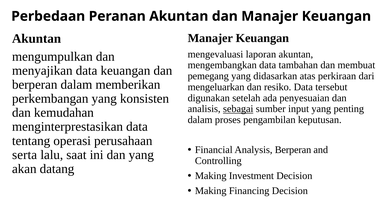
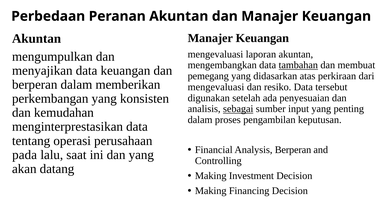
tambahan underline: none -> present (298, 65)
mengeluarkan: mengeluarkan -> mengevaluasi (216, 87)
serta: serta -> pada (25, 155)
